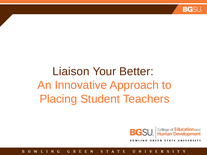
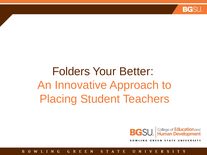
Liaison: Liaison -> Folders (71, 72)
